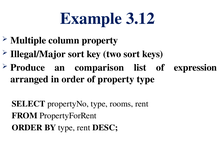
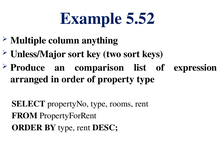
3.12: 3.12 -> 5.52 (140, 18)
column property: property -> anything (100, 40)
Illegal/Major: Illegal/Major -> Unless/Major (38, 54)
